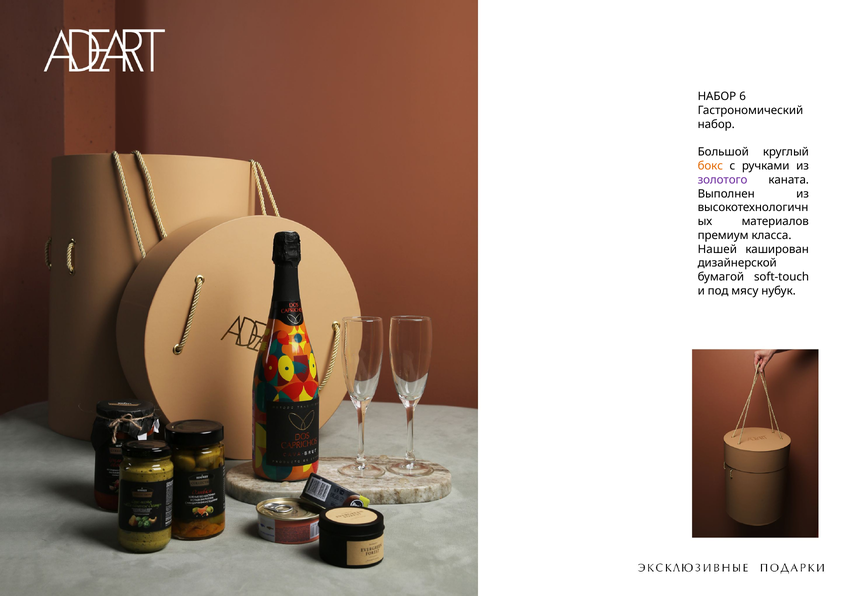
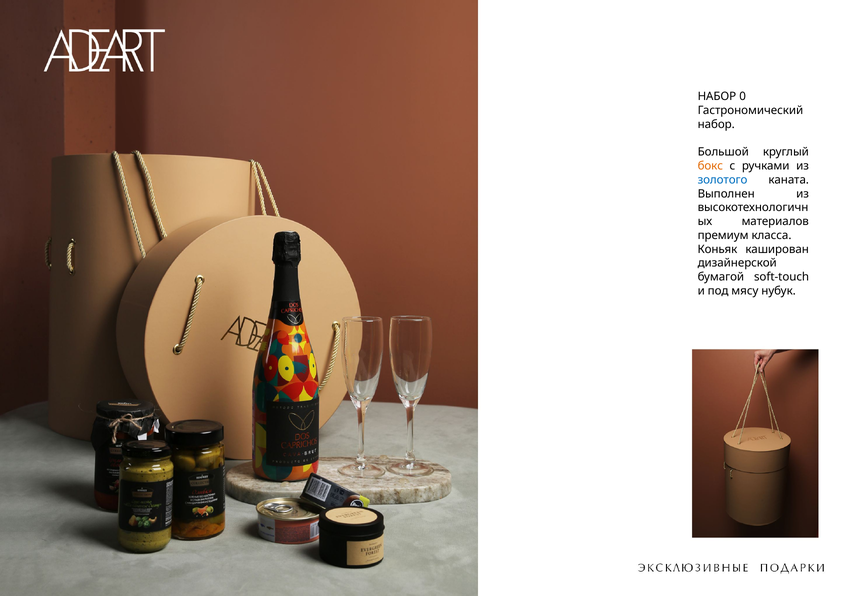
6: 6 -> 0 (743, 96)
золотого colour: purple -> blue (723, 180)
Нашей: Нашей -> Коньяк (717, 249)
